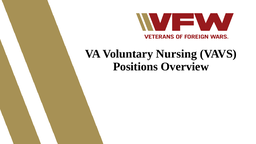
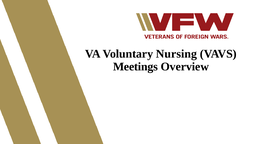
Positions: Positions -> Meetings (135, 67)
